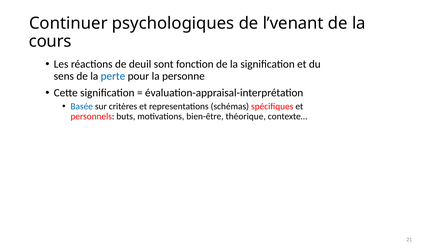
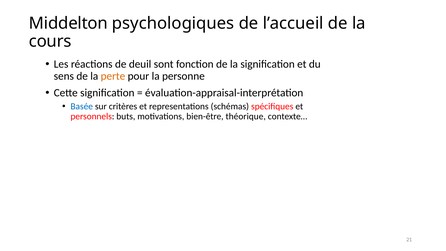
Continuer: Continuer -> Middelton (68, 23)
l’venant: l’venant -> l’accueil (293, 23)
perte colour: blue -> orange (113, 76)
